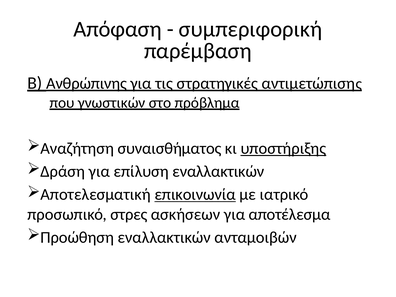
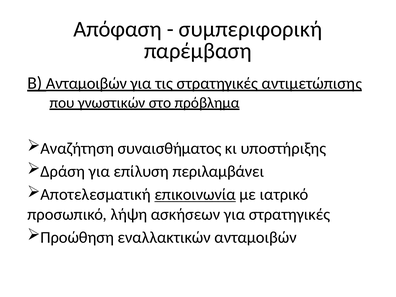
Ανθρώπινης: Ανθρώπινης -> Ανταμοιβών (86, 83)
υποστήριξης underline: present -> none (283, 148)
επίλυση εναλλακτικών: εναλλακτικών -> περιλαμβάνει (218, 171)
στρες: στρες -> λήψη (129, 214)
για αποτέλεσμα: αποτέλεσμα -> στρατηγικές (289, 214)
